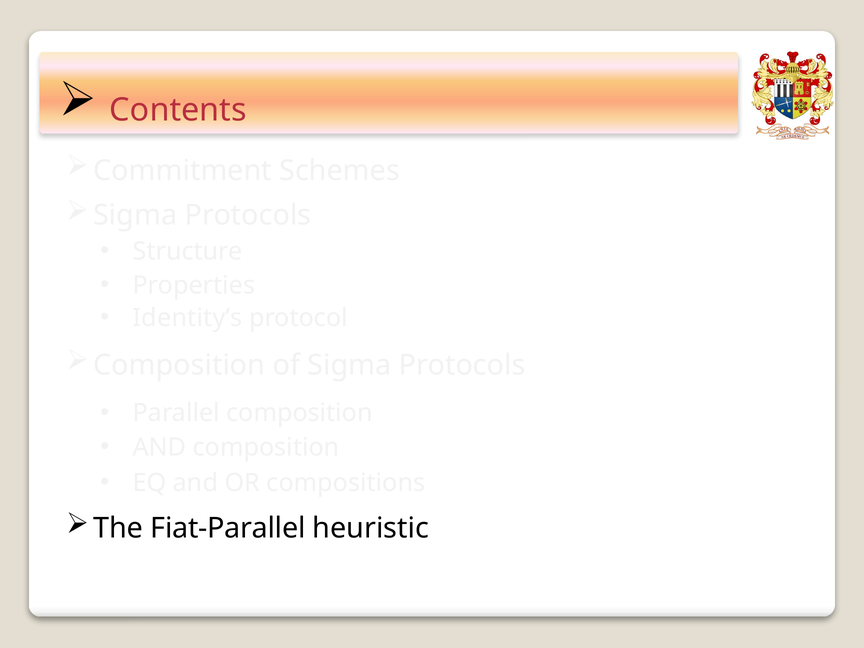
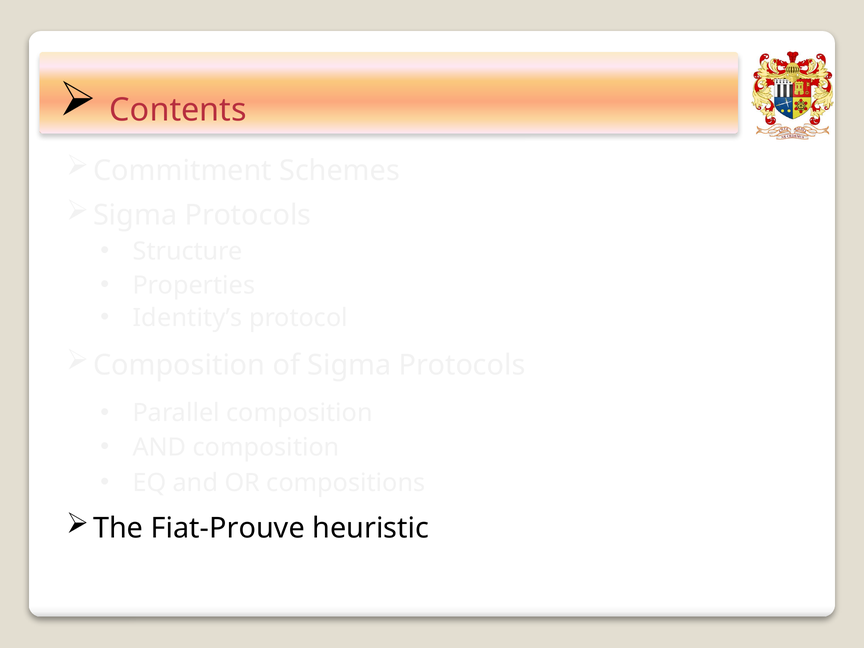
Fiat-Parallel: Fiat-Parallel -> Fiat-Prouve (228, 528)
